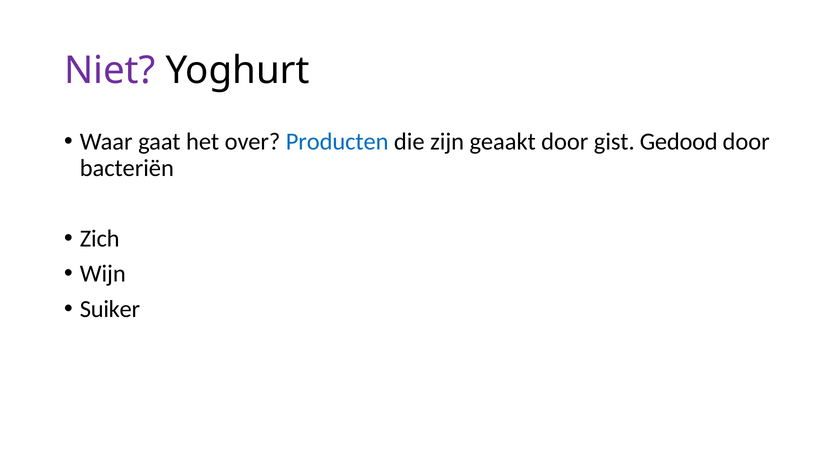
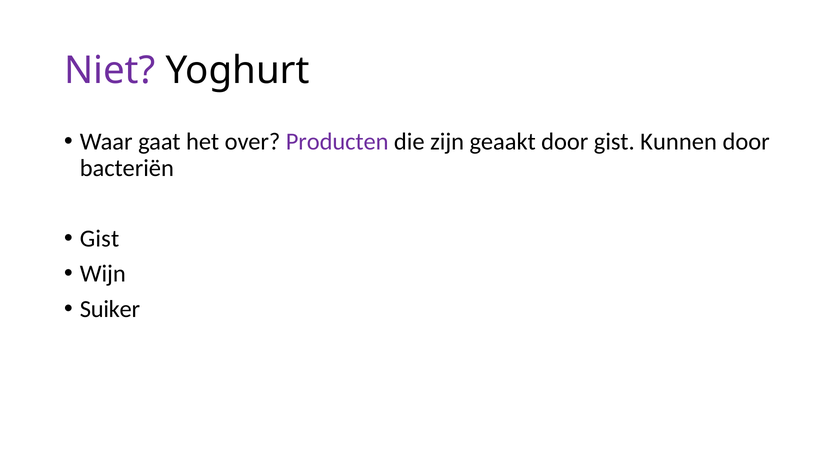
Producten colour: blue -> purple (337, 142)
Gedood: Gedood -> Kunnen (679, 142)
Zich: Zich -> Gist (99, 239)
